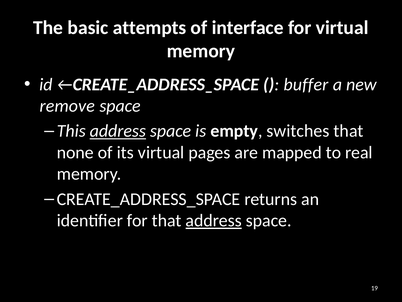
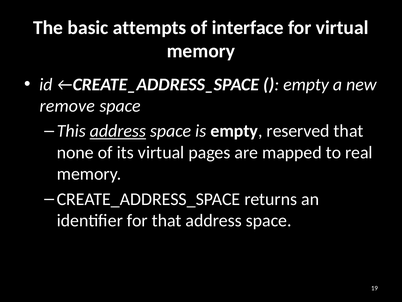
buffer: buffer -> empty (306, 84)
switches: switches -> reserved (298, 131)
address underline: present -> none (214, 220)
